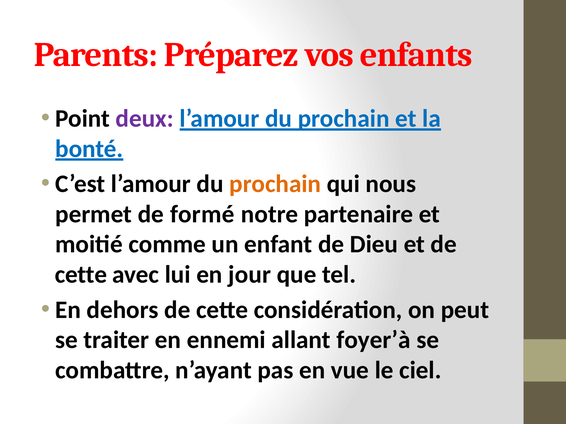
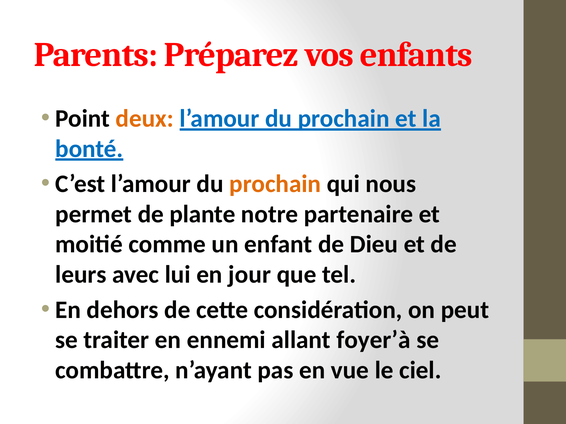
deux colour: purple -> orange (145, 119)
formé: formé -> plante (203, 214)
cette: cette -> leurs (81, 275)
